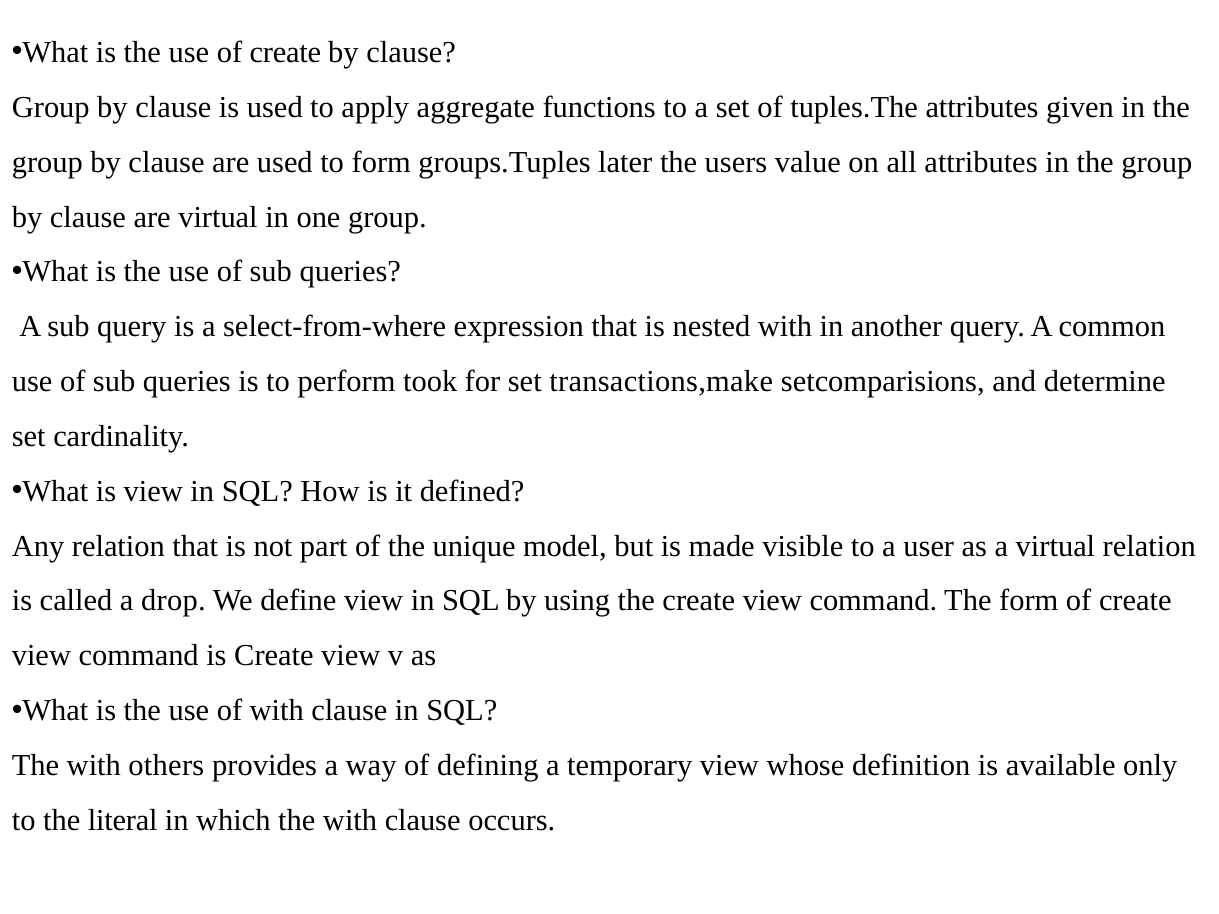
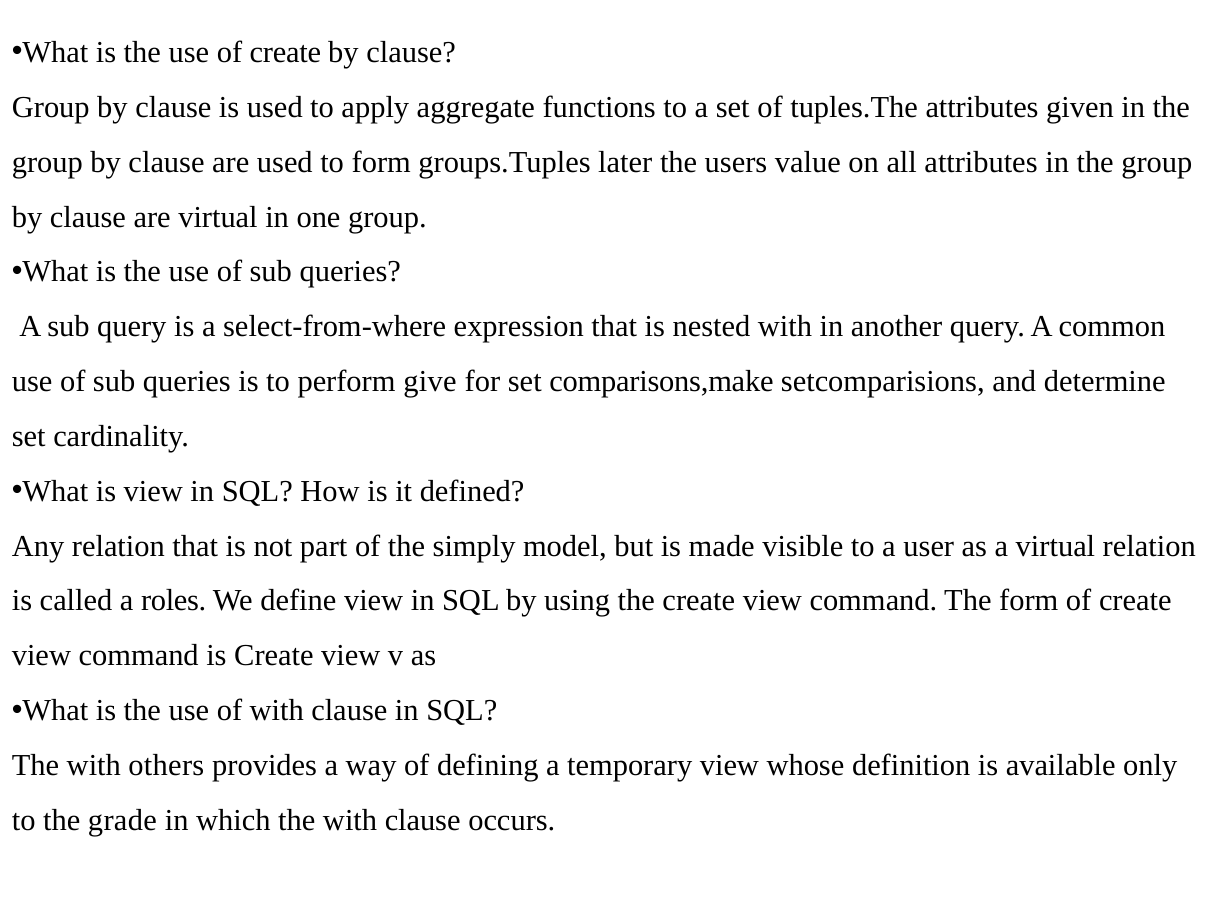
took: took -> give (430, 382)
transactions,make: transactions,make -> comparisons,make (661, 382)
unique: unique -> simply (474, 546)
drop: drop -> roles (174, 601)
literal: literal -> grade (122, 820)
